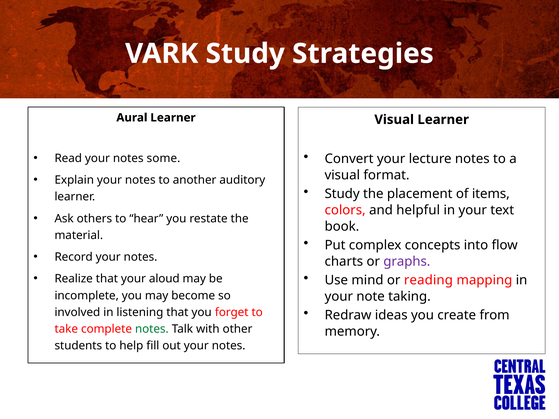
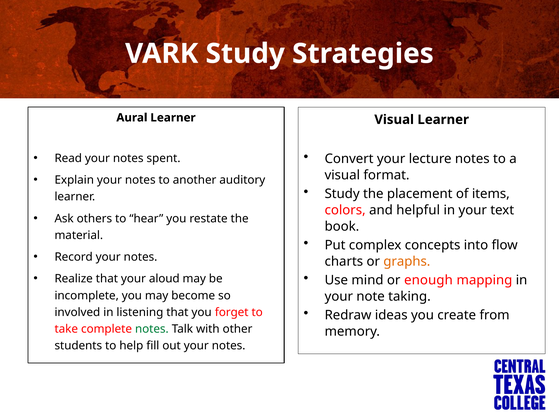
some: some -> spent (164, 158)
graphs colour: purple -> orange (407, 262)
reading: reading -> enough (428, 280)
